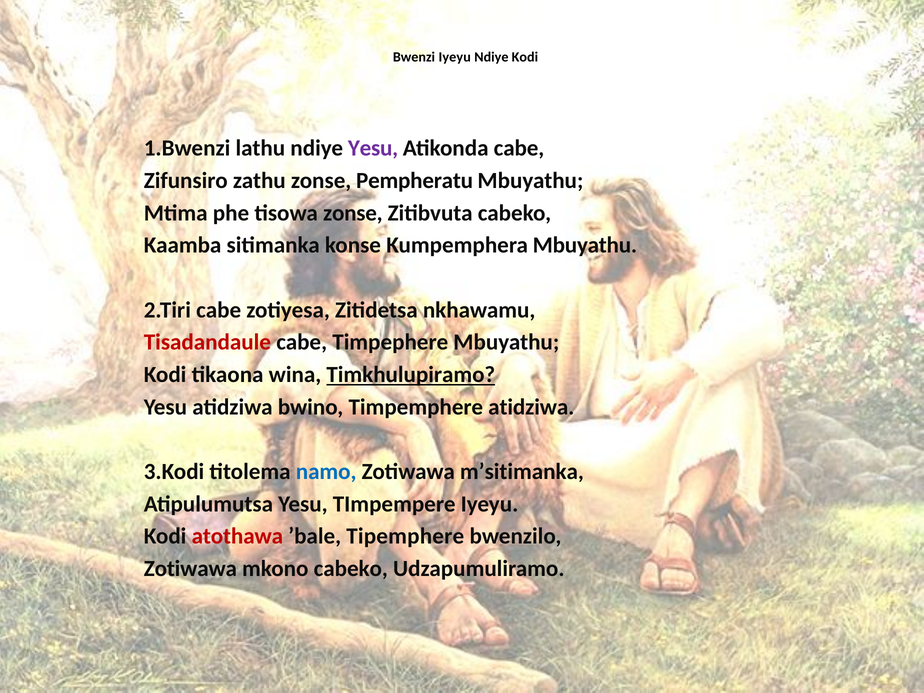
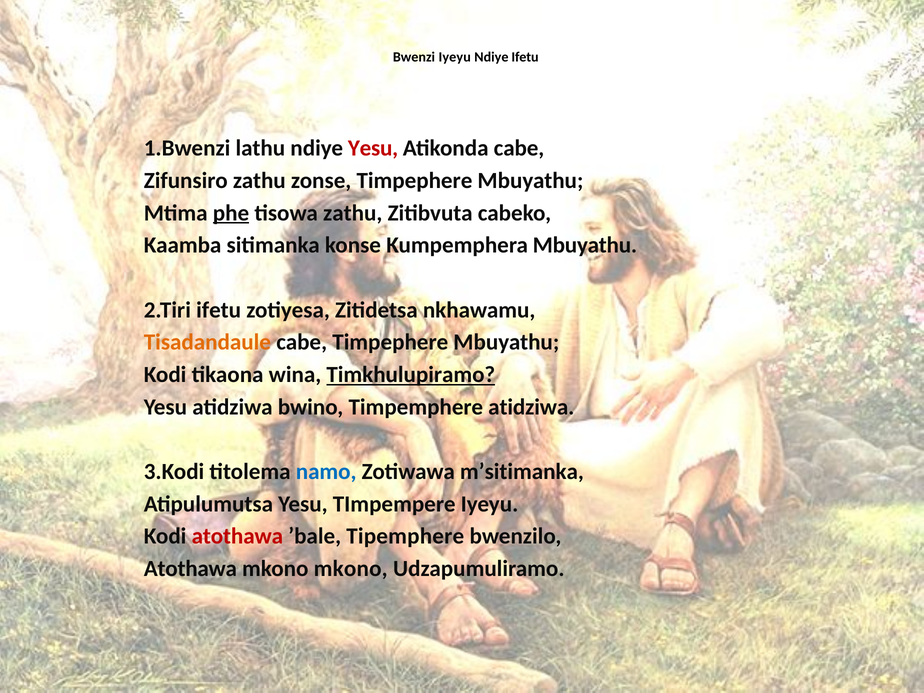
Ndiye Kodi: Kodi -> Ifetu (525, 57)
Yesu colour: purple -> red (373, 148)
zonse Pempheratu: Pempheratu -> Timpephere (414, 181)
phe underline: none -> present (231, 213)
tisowa zonse: zonse -> zathu (353, 213)
2.Tiri cabe: cabe -> ifetu (219, 310)
Tisadandaule colour: red -> orange (207, 342)
Zotiwawa: Zotiwawa -> Atothawa (190, 569)
mkono cabeko: cabeko -> mkono (351, 569)
